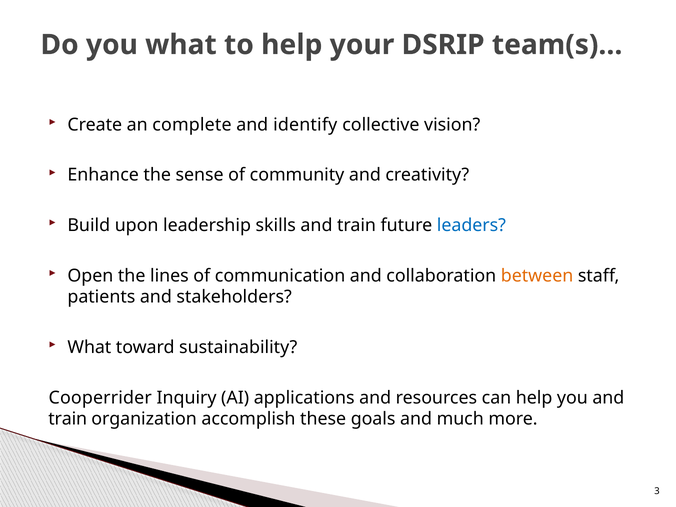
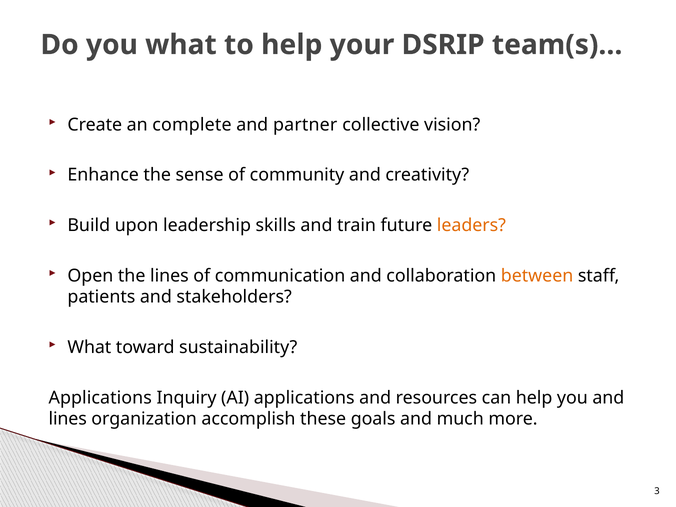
identify: identify -> partner (305, 125)
leaders colour: blue -> orange (471, 225)
Cooperrider: Cooperrider -> Applications (100, 398)
train: train -> lines (68, 419)
